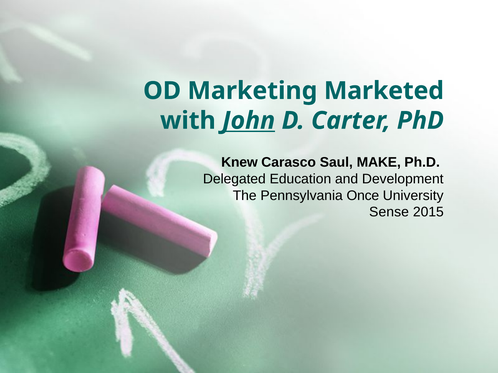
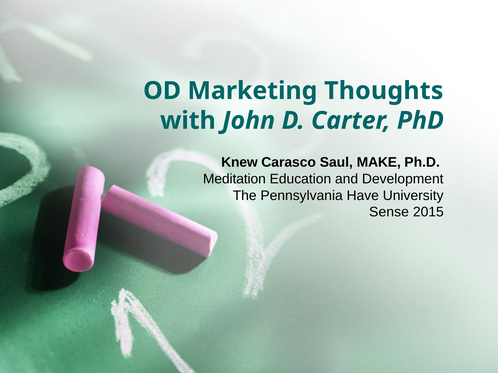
Marketed: Marketed -> Thoughts (384, 91)
John underline: present -> none (249, 121)
Delegated: Delegated -> Meditation (234, 179)
Once: Once -> Have (363, 196)
